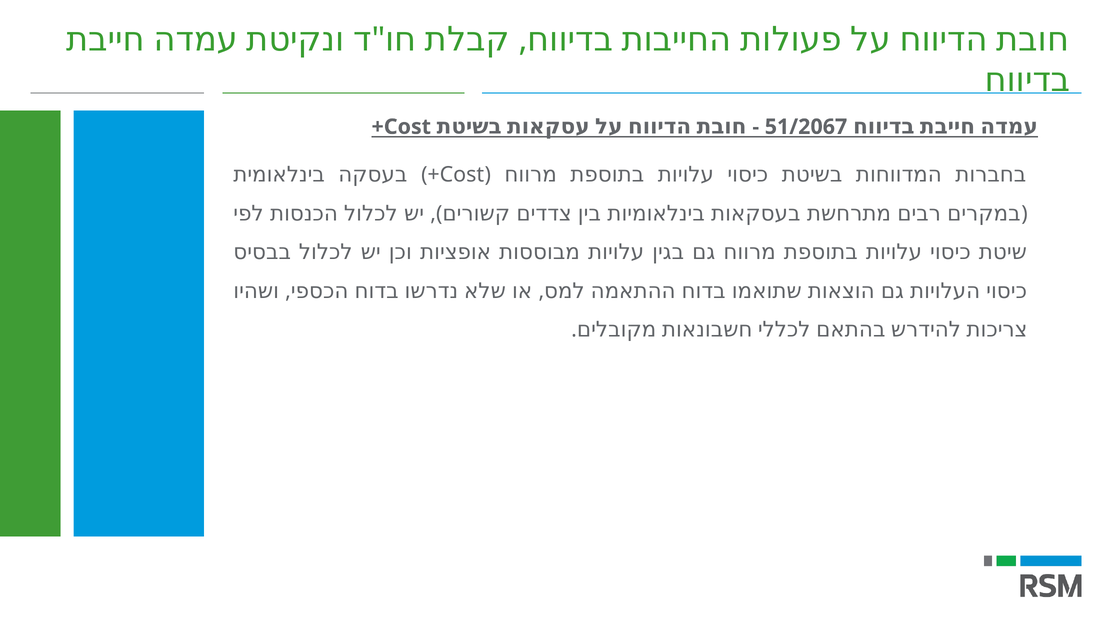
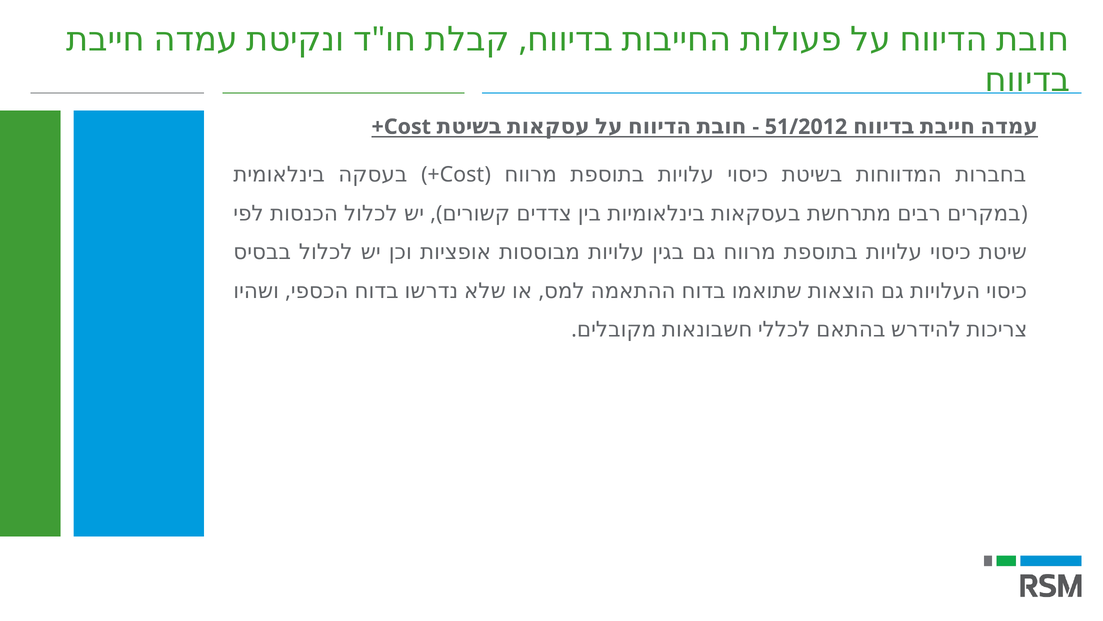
51/2067: 51/2067 -> 51/2012 (806, 127)
